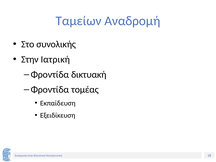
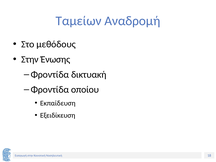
συνολικής: συνολικής -> μεθόδους (56, 44)
Ιατρική: Ιατρική -> Ένωσης (55, 59)
τομέας: τομέας -> οποίου (85, 90)
